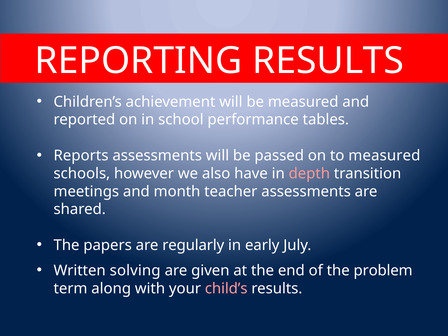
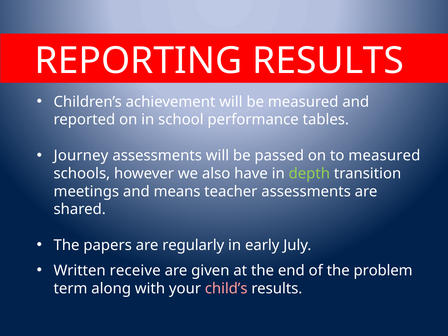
Reports: Reports -> Journey (81, 156)
depth colour: pink -> light green (309, 173)
month: month -> means (177, 191)
solving: solving -> receive (135, 271)
